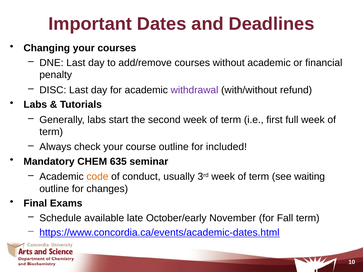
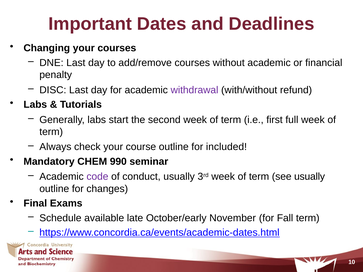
635: 635 -> 990 (118, 162)
code colour: orange -> purple (97, 177)
see waiting: waiting -> usually (310, 177)
